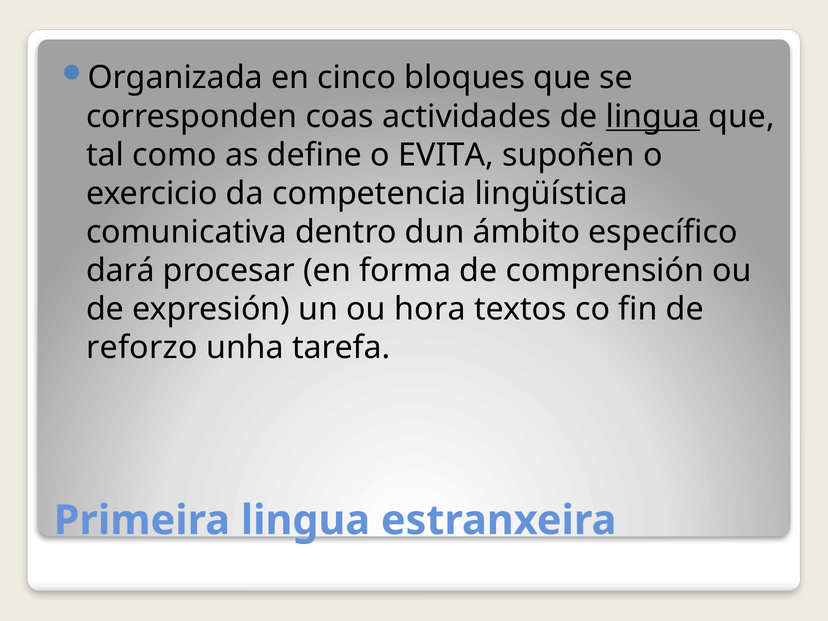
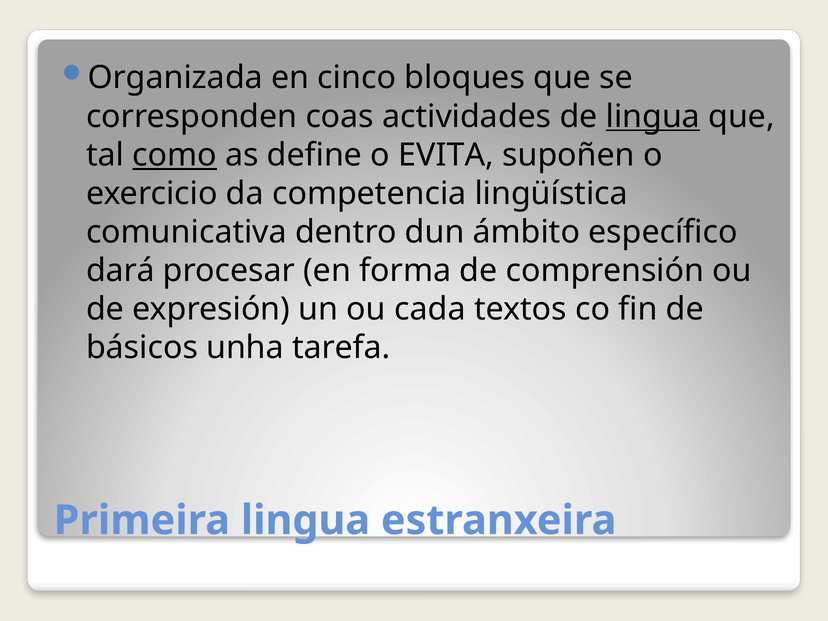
como underline: none -> present (175, 155)
hora: hora -> cada (430, 309)
reforzo: reforzo -> básicos (142, 348)
